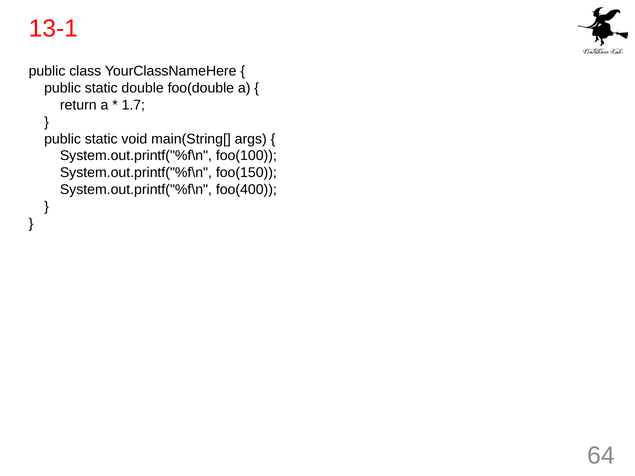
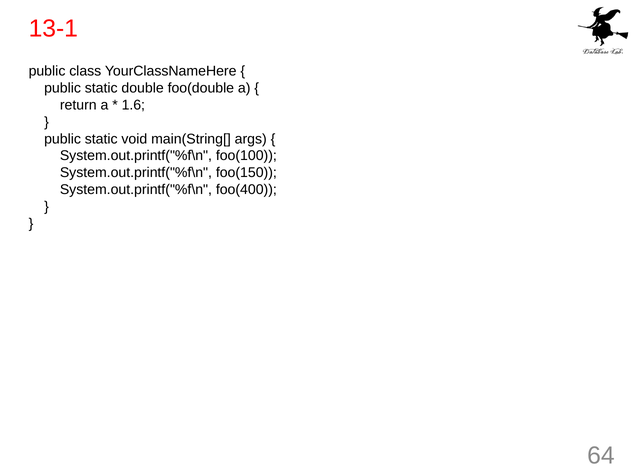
1.7: 1.7 -> 1.6 (133, 105)
